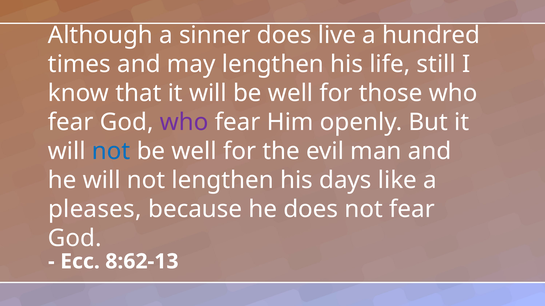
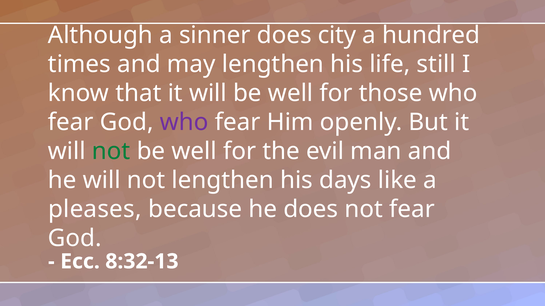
live: live -> city (337, 35)
not colour: blue -> green (111, 151)
8:62-13: 8:62-13 -> 8:32-13 (142, 262)
